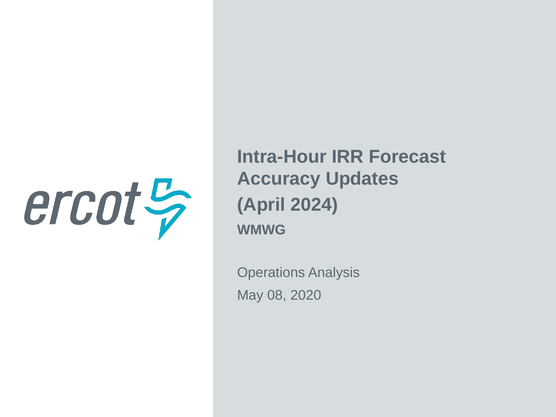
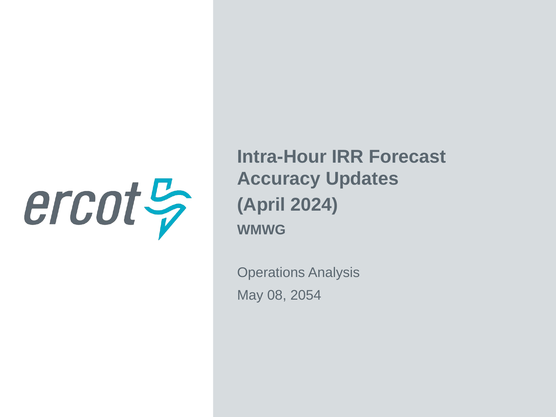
2020: 2020 -> 2054 (306, 295)
